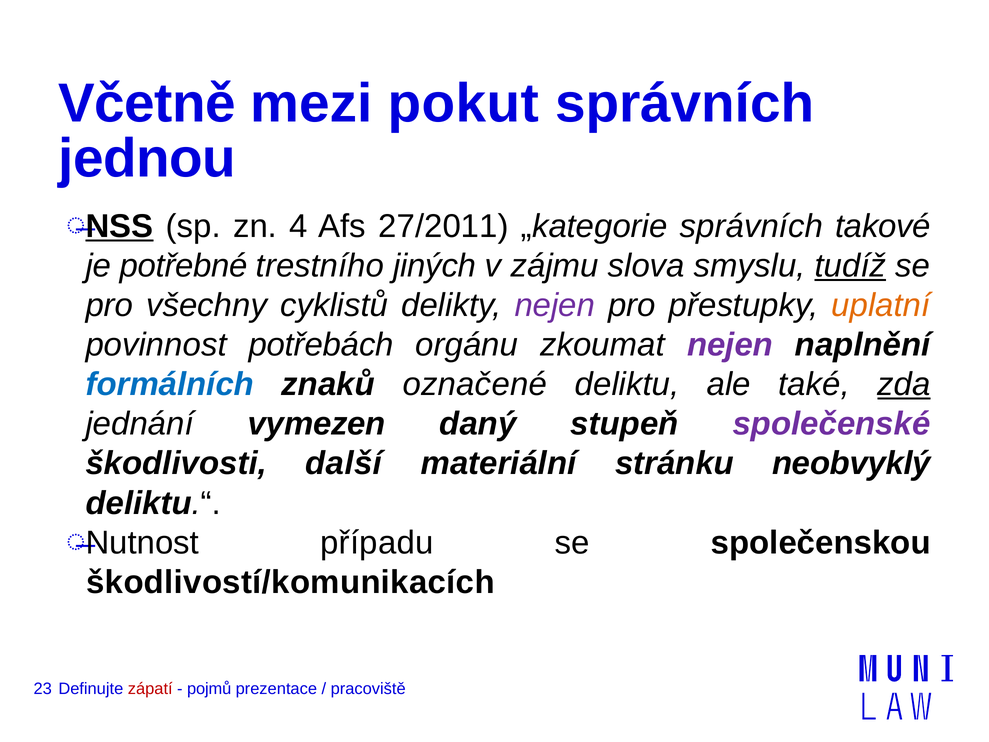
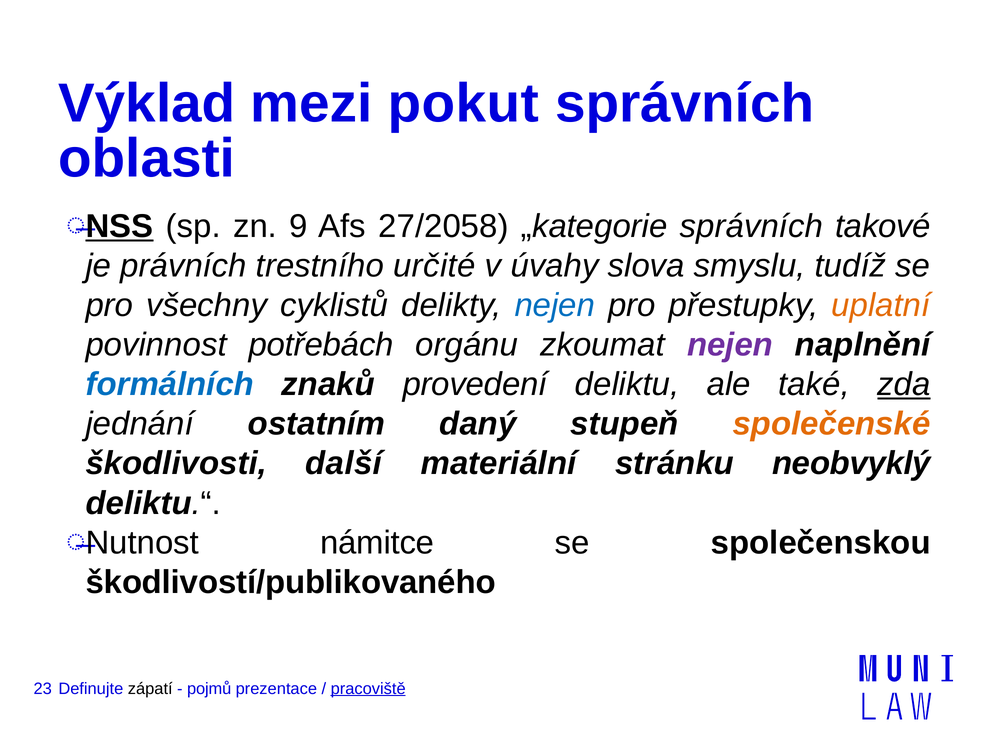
Včetně: Včetně -> Výklad (147, 104)
jednou: jednou -> oblasti (147, 159)
4: 4 -> 9 (299, 226)
27/2011: 27/2011 -> 27/2058 (443, 226)
potřebné: potřebné -> právních (184, 266)
jiných: jiných -> určité (434, 266)
zájmu: zájmu -> úvahy (555, 266)
tudíž underline: present -> none (850, 266)
nejen colour: purple -> blue (555, 305)
označené: označené -> provedení (475, 384)
vymezen: vymezen -> ostatním (317, 424)
společenské colour: purple -> orange (832, 424)
případu: případu -> námitce (377, 542)
škodlivostí/komunikacích: škodlivostí/komunikacích -> škodlivostí/publikovaného (291, 582)
zápatí colour: red -> black (150, 688)
pracoviště underline: none -> present (368, 688)
